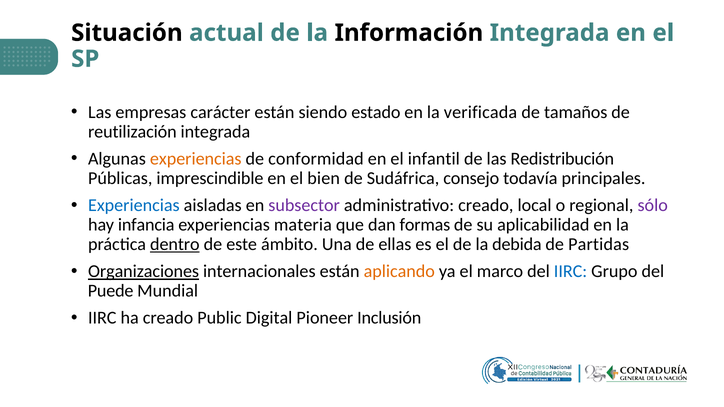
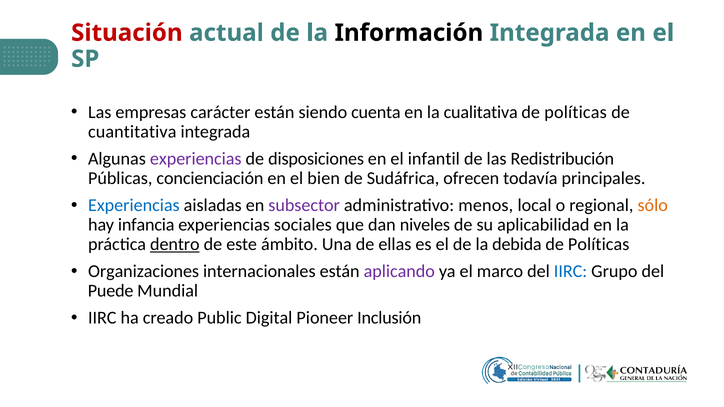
Situación colour: black -> red (127, 33)
estado: estado -> cuenta (376, 112)
verificada: verificada -> cualitativa (481, 112)
tamaños: tamaños -> políticas (576, 112)
reutilización: reutilización -> cuantitativa (132, 132)
experiencias colour: orange -> purple (196, 159)
conformidad: conformidad -> disposiciones (316, 159)
imprescindible: imprescindible -> concienciación (210, 178)
consejo: consejo -> ofrecen (471, 178)
administrativo creado: creado -> menos (486, 205)
sólo colour: purple -> orange (653, 205)
materia: materia -> sociales (303, 225)
formas: formas -> niveles (425, 225)
Partidas: Partidas -> Políticas (599, 245)
Organizaciones underline: present -> none (144, 272)
aplicando colour: orange -> purple (399, 272)
